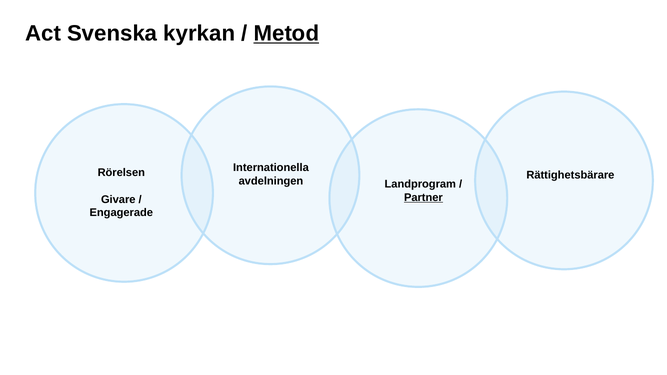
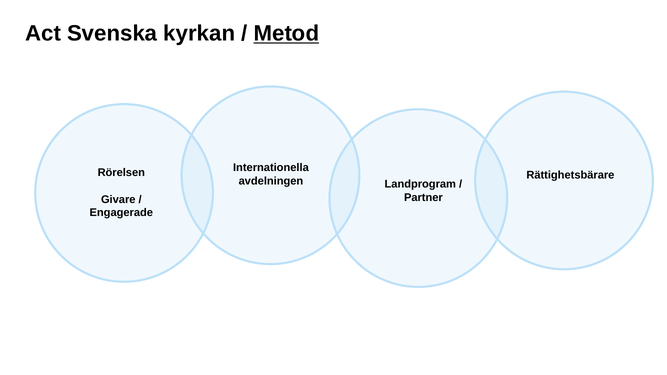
Partner underline: present -> none (423, 198)
